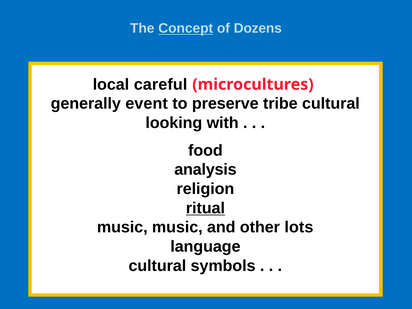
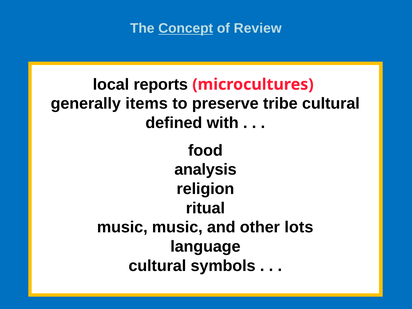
Dozens: Dozens -> Review (258, 28)
careful: careful -> reports (161, 84)
event: event -> items (147, 104)
looking: looking -> defined (174, 123)
ritual underline: present -> none (205, 208)
